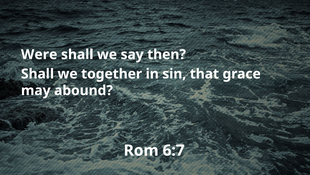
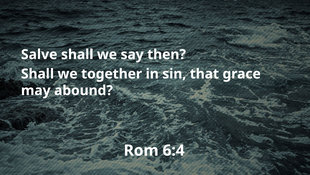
Were: Were -> Salve (39, 54)
6:7: 6:7 -> 6:4 (174, 150)
